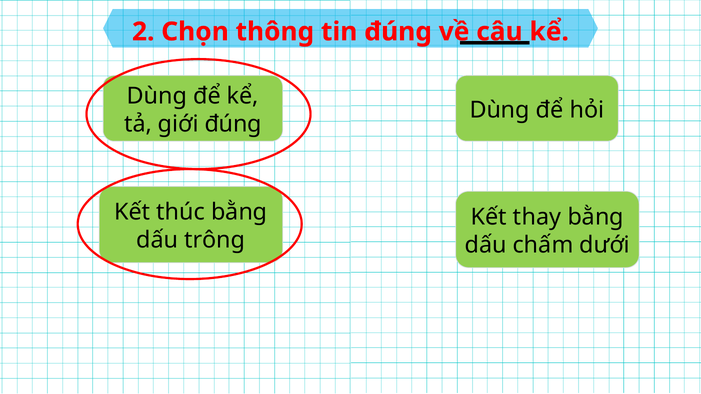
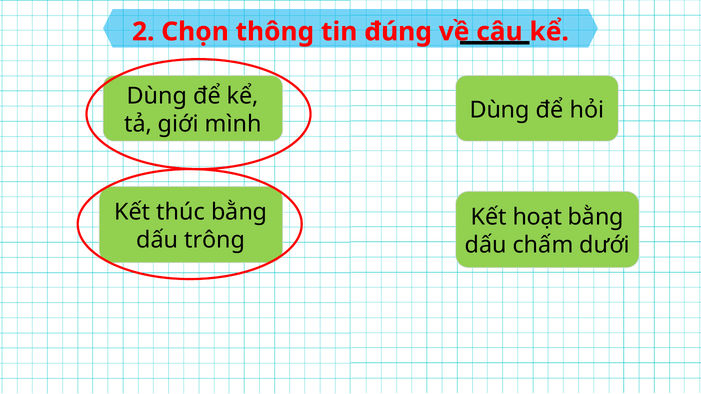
giới đúng: đúng -> mình (233, 124)
thay: thay -> hoạt (537, 217)
